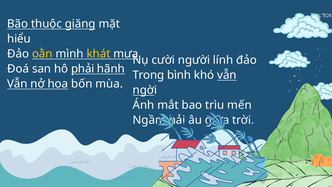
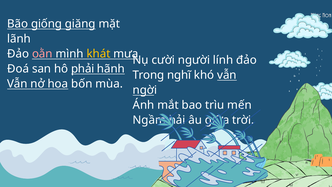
thuộc: thuộc -> giống (46, 24)
hiểu: hiểu -> lãnh (19, 39)
oằn colour: yellow -> pink (42, 54)
bình: bình -> nghĩ (179, 75)
